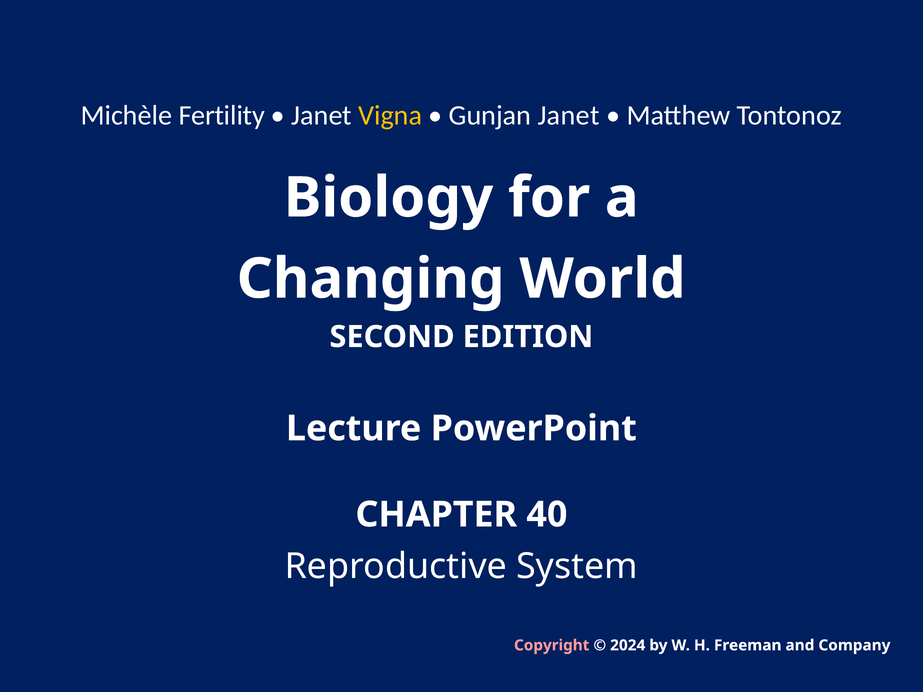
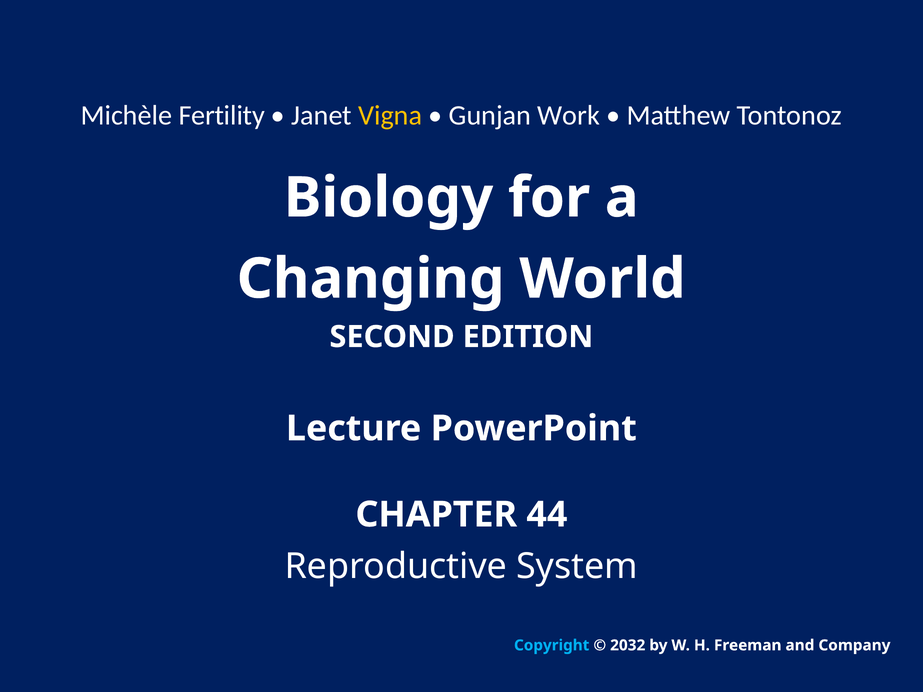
Gunjan Janet: Janet -> Work (569, 116)
40: 40 -> 44 (547, 515)
Copyright colour: pink -> light blue (552, 646)
2024: 2024 -> 2032 (628, 646)
